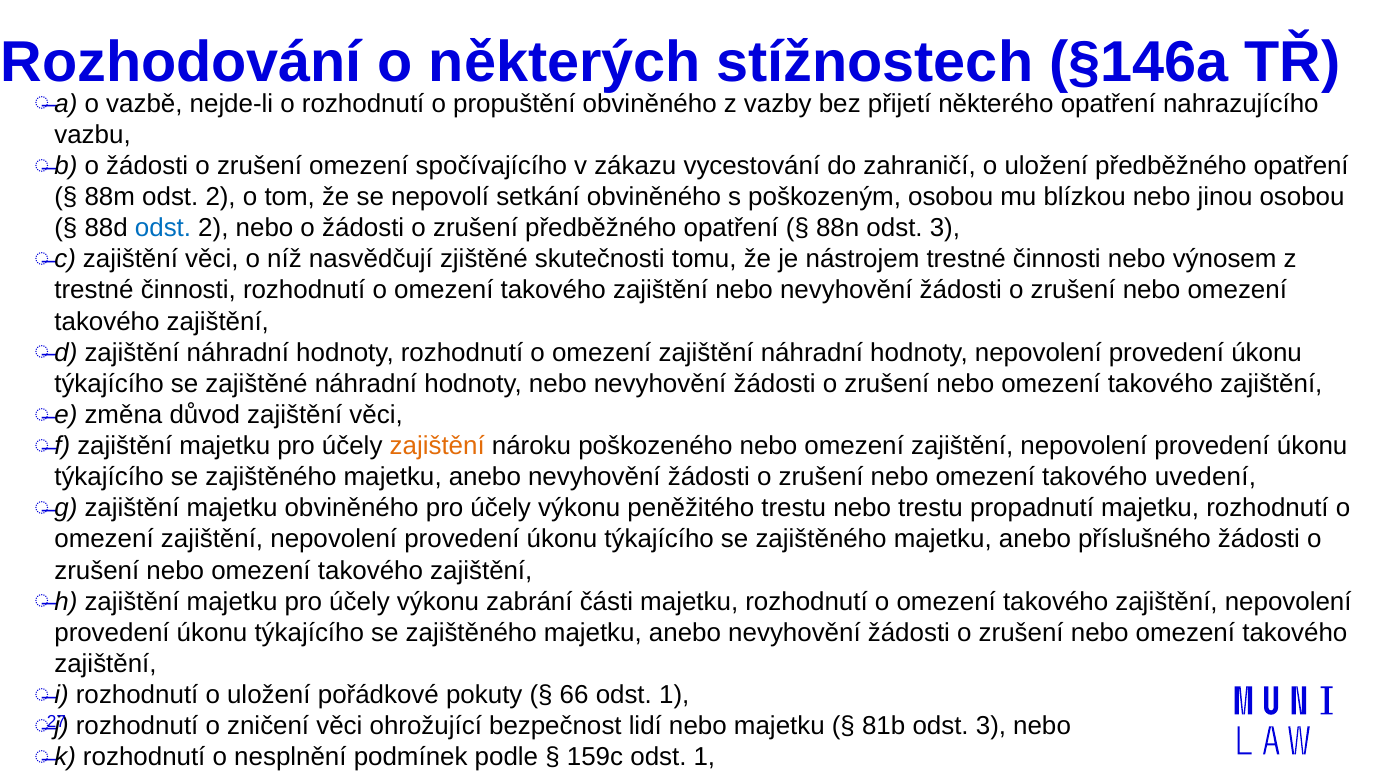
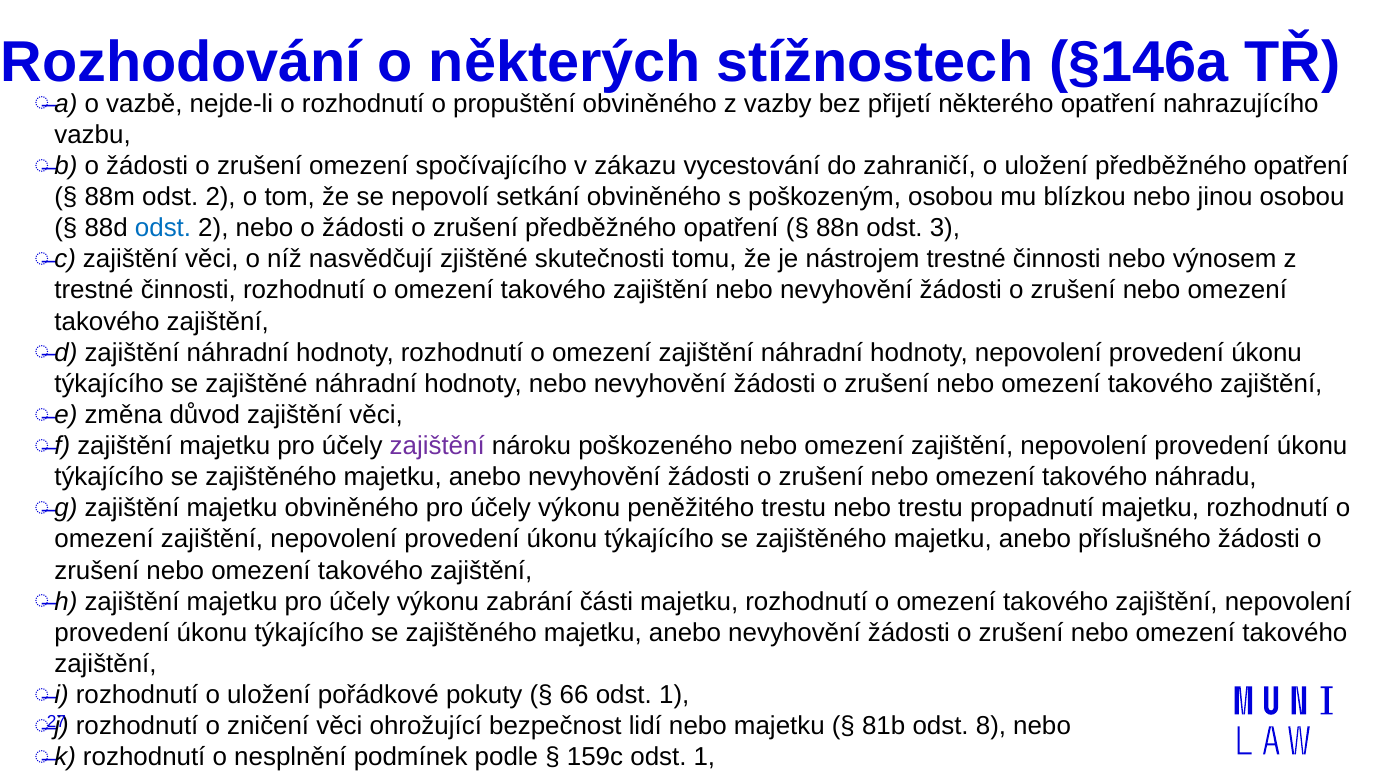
zajištění colour: orange -> purple (437, 446)
uvedení: uvedení -> náhradu (1206, 477)
81b odst 3: 3 -> 8 (991, 726)
